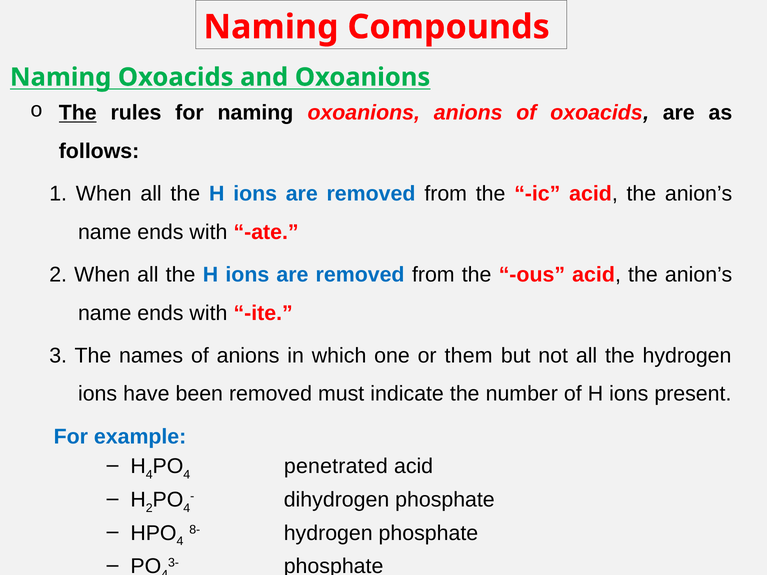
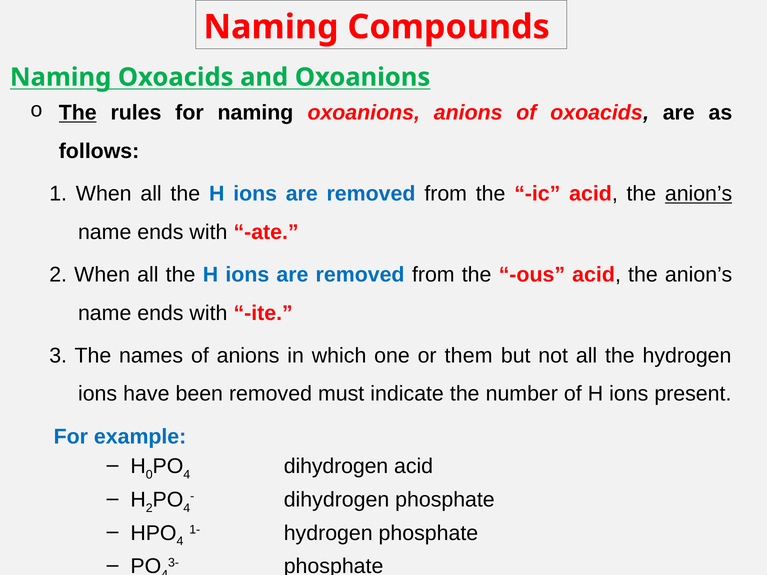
anion’s underline: none -> present (699, 194)
H 4: 4 -> 0 (149, 475)
penetrated: penetrated -> dihydrogen (336, 467)
8-: 8- -> 1- (195, 530)
